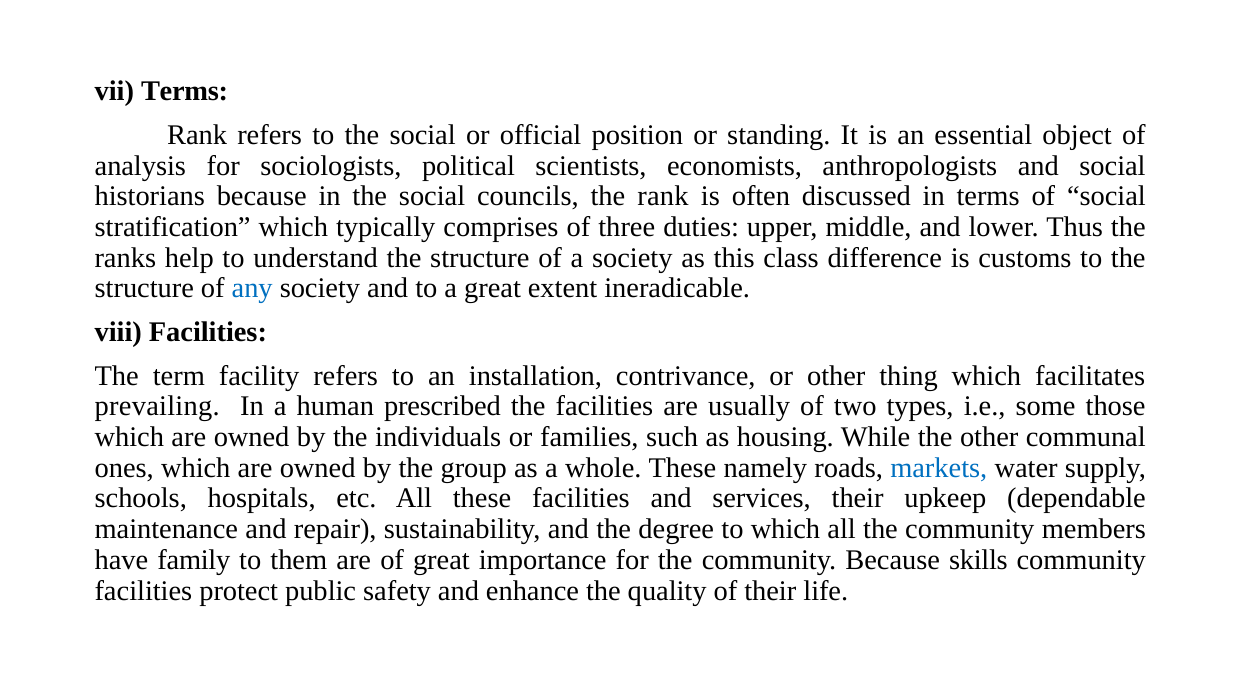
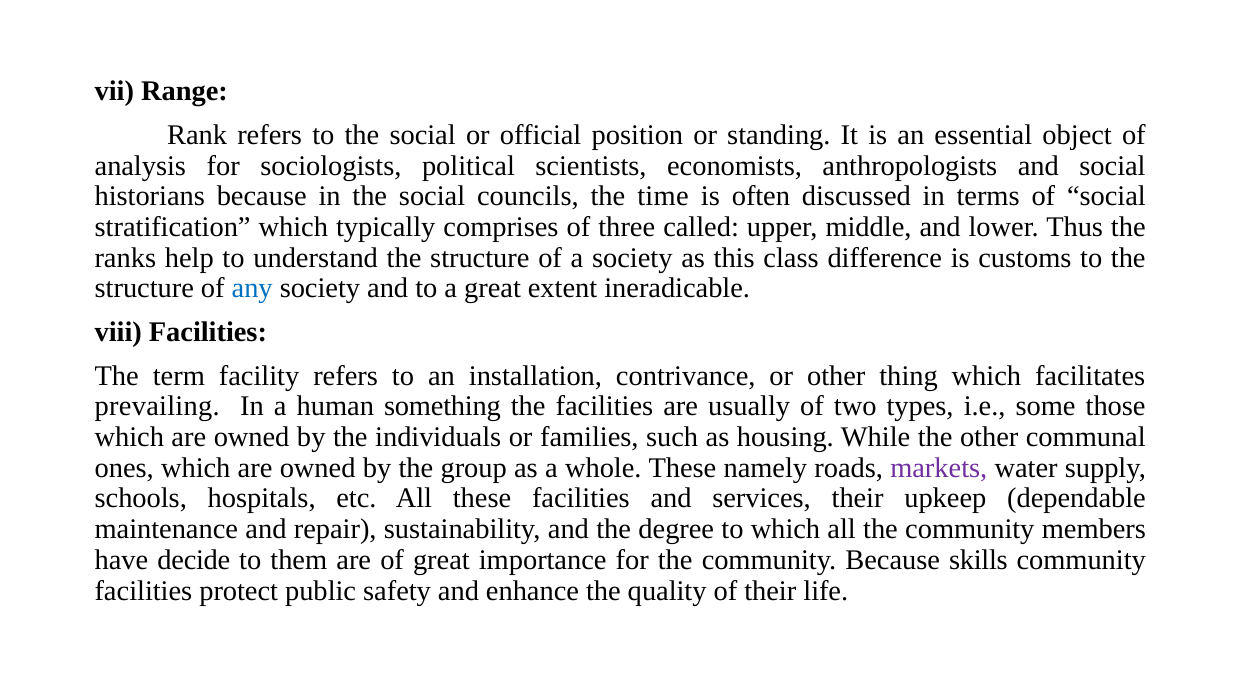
vii Terms: Terms -> Range (184, 91)
the rank: rank -> time (663, 197)
duties: duties -> called (701, 227)
prescribed: prescribed -> something (442, 407)
markets colour: blue -> purple (939, 468)
family: family -> decide (194, 560)
